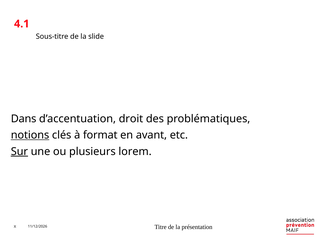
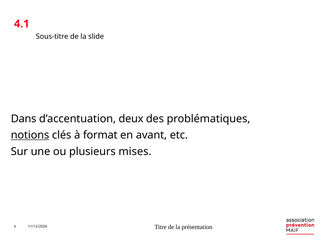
droit: droit -> deux (131, 119)
Sur underline: present -> none (19, 151)
lorem: lorem -> mises (135, 151)
